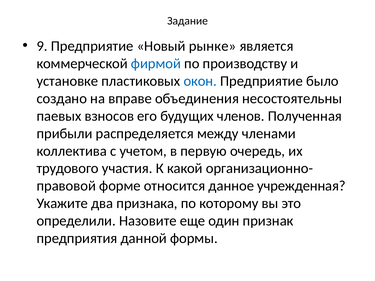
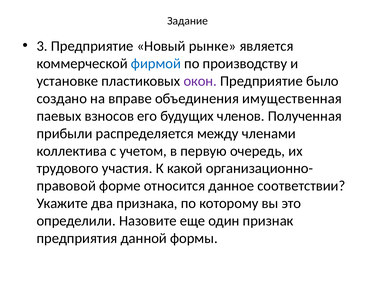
9: 9 -> 3 (42, 46)
окон colour: blue -> purple (200, 81)
несостоятельны: несостоятельны -> имущественная (292, 99)
учрежденная: учрежденная -> соответствии (301, 186)
